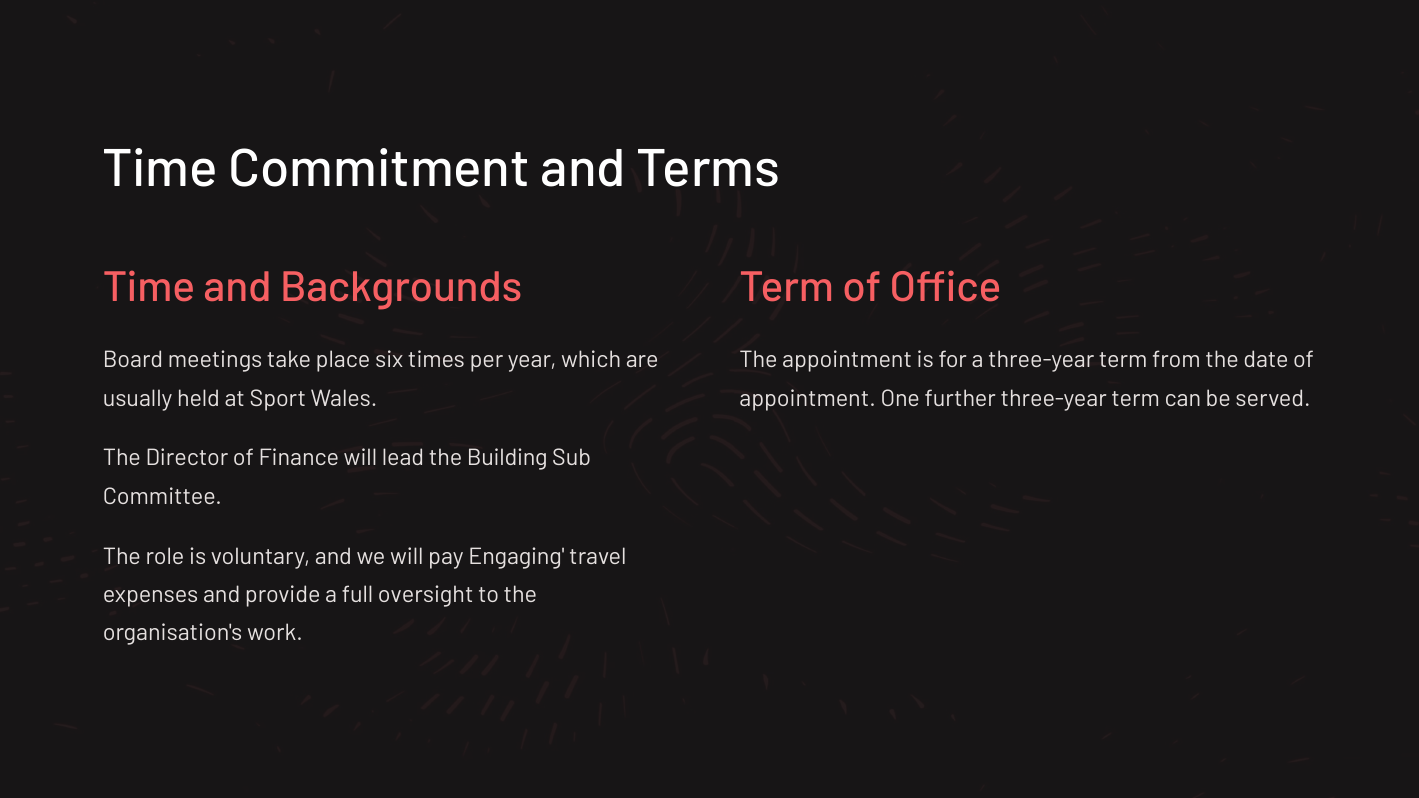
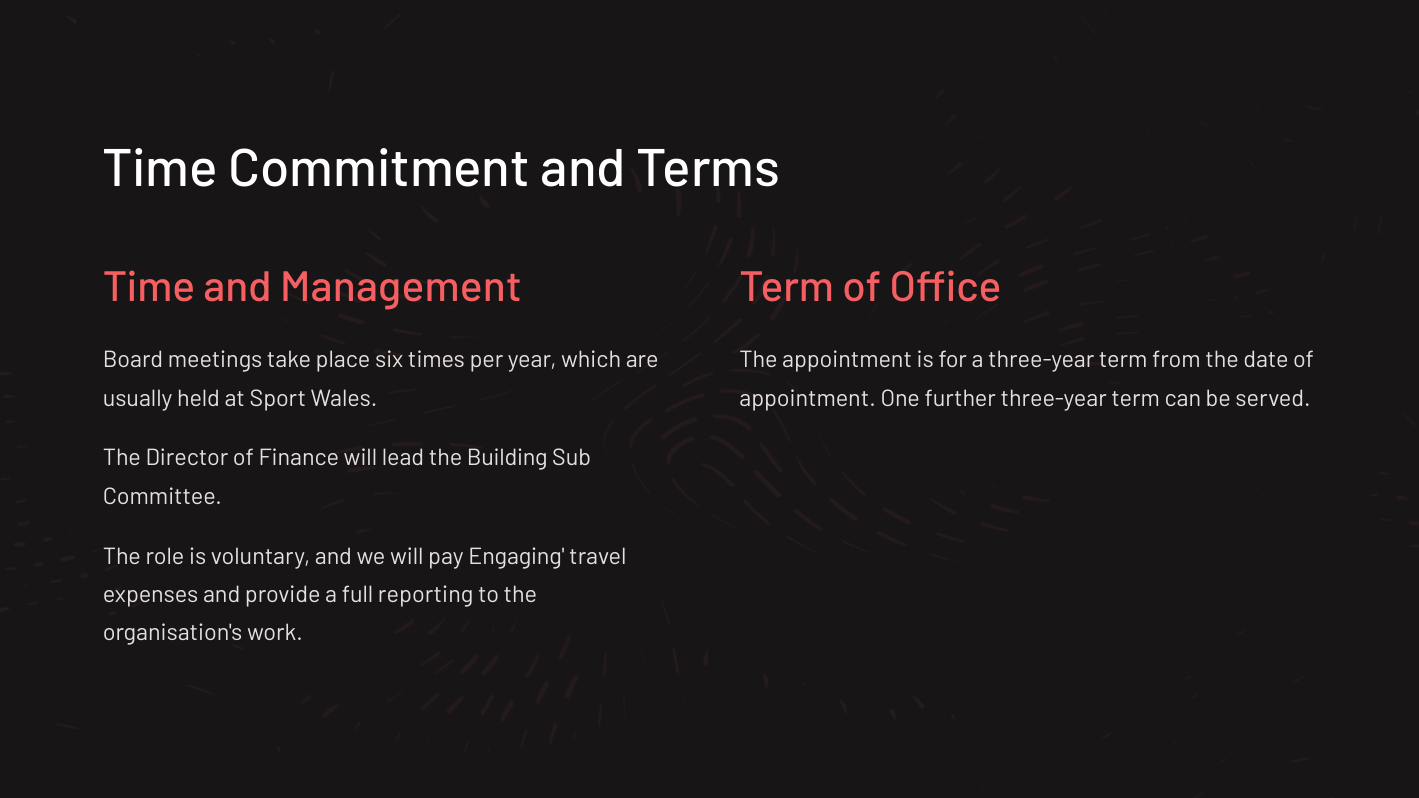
Backgrounds: Backgrounds -> Management (401, 288)
oversight: oversight -> reporting (426, 595)
